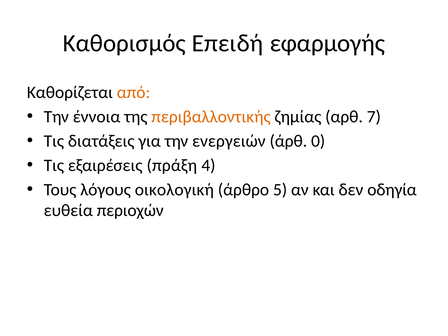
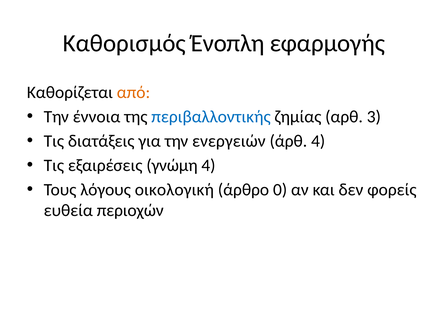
Επειδή: Επειδή -> Ένοπλη (228, 43)
περιβαλλοντικής colour: orange -> blue (211, 117)
7: 7 -> 3 (374, 117)
άρθ 0: 0 -> 4 (318, 141)
πράξη: πράξη -> γνώμη (172, 165)
5: 5 -> 0 (280, 190)
οδηγία: οδηγία -> φορείς (392, 190)
